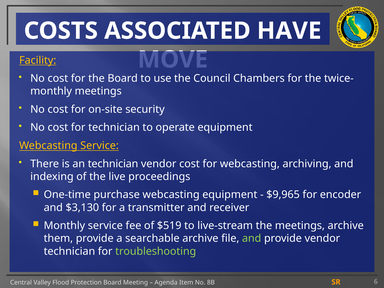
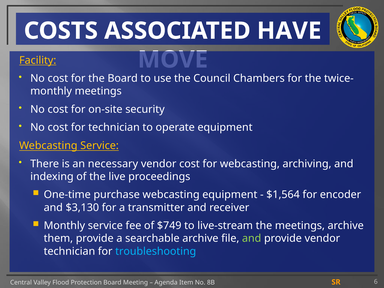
an technician: technician -> necessary (113, 164)
$9,965: $9,965 -> $1,564 (283, 195)
$519: $519 -> $749 (169, 226)
troubleshooting colour: light green -> light blue (156, 251)
